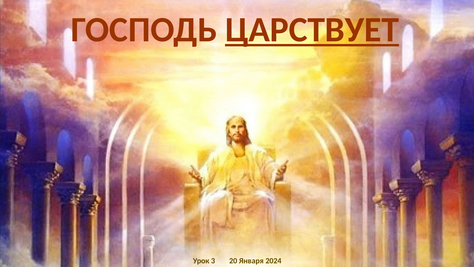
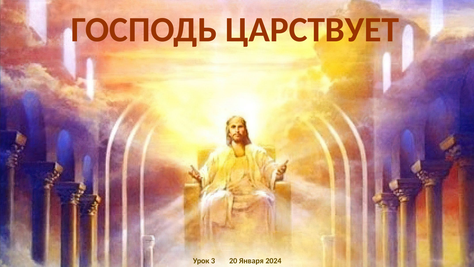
ЦАРСТВУЕТ underline: present -> none (312, 30)
